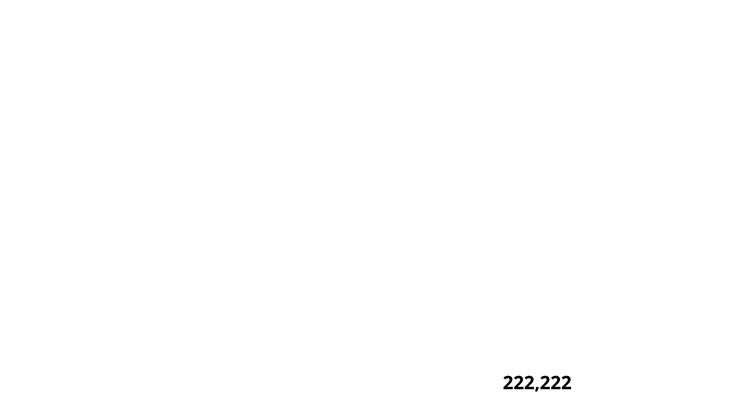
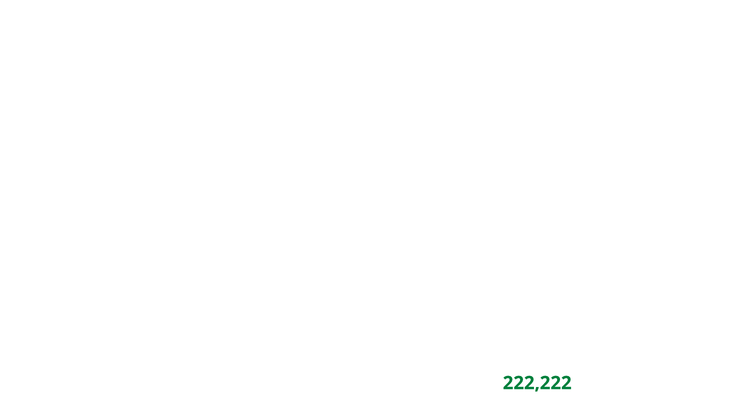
222,222 colour: black -> green (537, 382)
